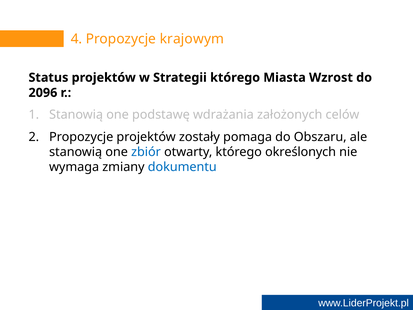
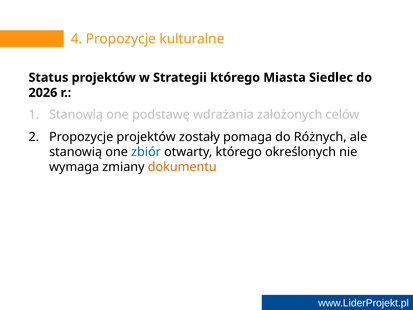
krajowym: krajowym -> kulturalne (192, 39)
Wzrost: Wzrost -> Siedlec (331, 78)
2096: 2096 -> 2026 (43, 93)
Obszaru: Obszaru -> Różnych (320, 137)
dokumentu colour: blue -> orange (182, 167)
